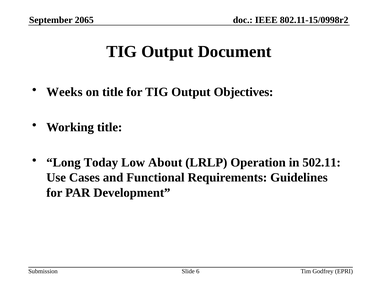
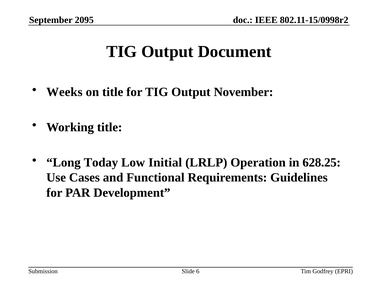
2065: 2065 -> 2095 (84, 20)
Objectives: Objectives -> November (243, 92)
About: About -> Initial (165, 163)
502.11: 502.11 -> 628.25 (322, 163)
